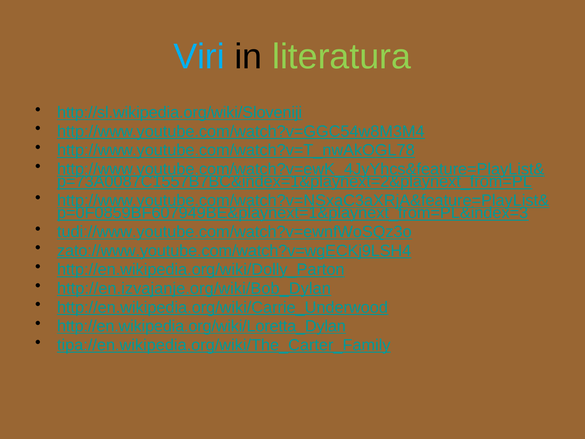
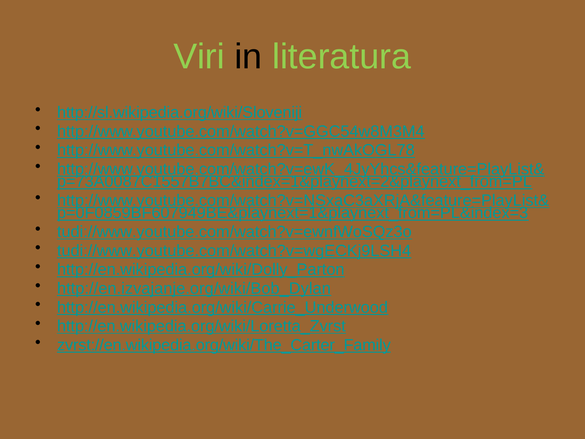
Viri colour: light blue -> light green (199, 57)
zato://www.youtube.com/watch?v=wgECKj9LSH4: zato://www.youtube.com/watch?v=wgECKj9LSH4 -> tudi://www.youtube.com/watch?v=wgECKj9LSH4 (234, 251)
http://en.wikipedia.org/wiki/Loretta_Dylan: http://en.wikipedia.org/wiki/Loretta_Dylan -> http://en.wikipedia.org/wiki/Loretta_Zvrst (201, 326)
tipa://en.wikipedia.org/wiki/The_Carter_Family: tipa://en.wikipedia.org/wiki/The_Carter_Family -> zvrst://en.wikipedia.org/wiki/The_Carter_Family (224, 345)
